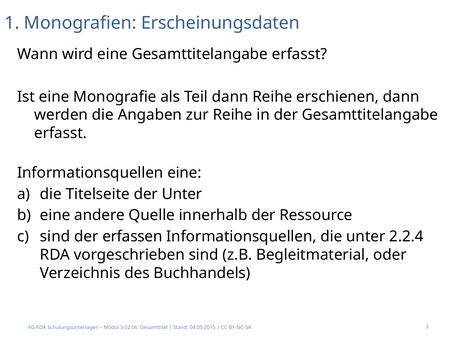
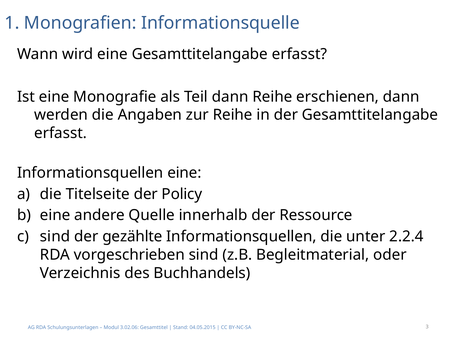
Erscheinungsdaten: Erscheinungsdaten -> Informationsquelle (220, 23)
der Unter: Unter -> Policy (182, 194)
erfassen: erfassen -> gezählte (132, 237)
